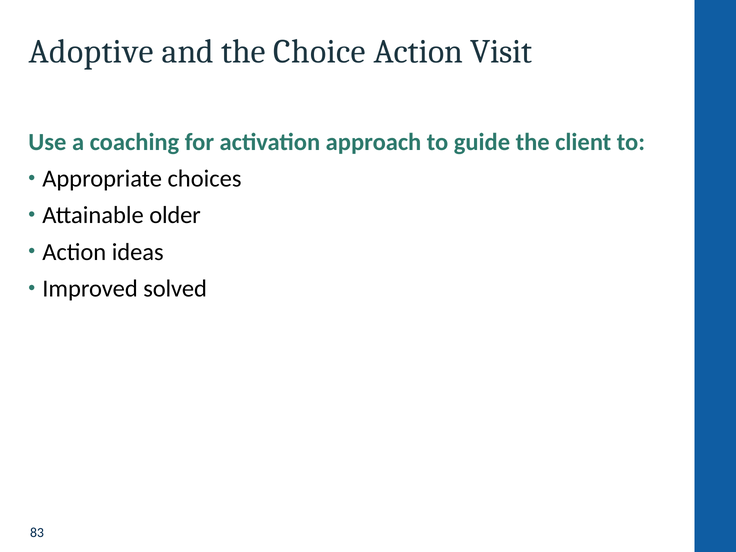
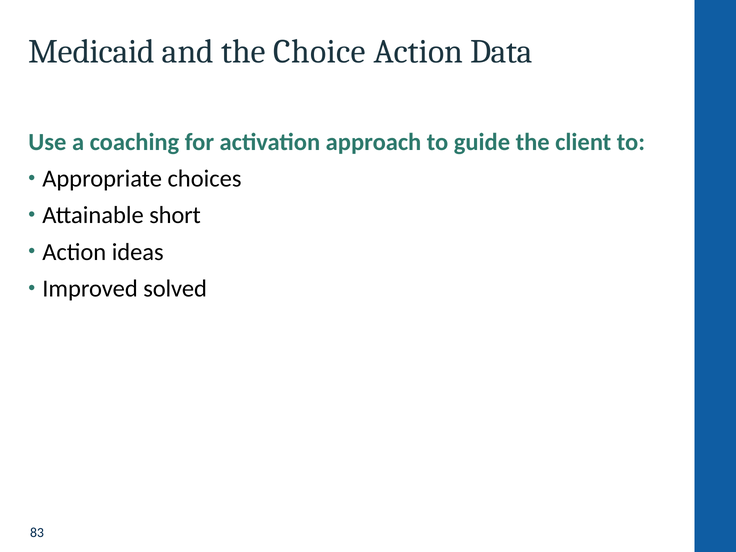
Adoptive: Adoptive -> Medicaid (92, 51)
Visit: Visit -> Data (501, 51)
older: older -> short (175, 215)
